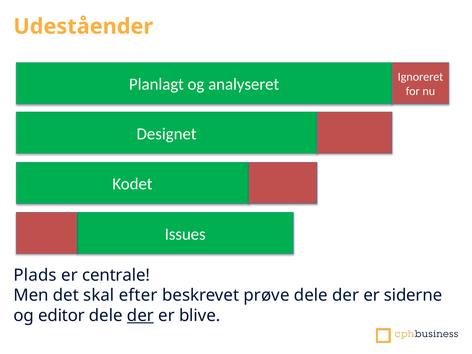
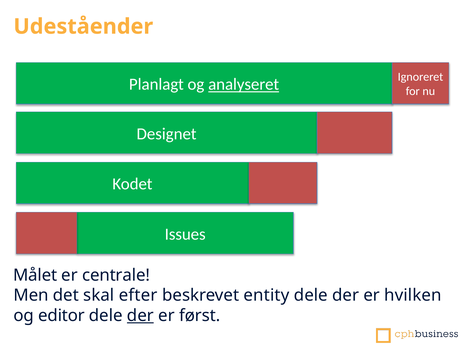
analyseret underline: none -> present (244, 84)
Plads: Plads -> Målet (35, 275)
prøve: prøve -> entity (266, 295)
siderne: siderne -> hvilken (413, 295)
blive: blive -> først (200, 316)
